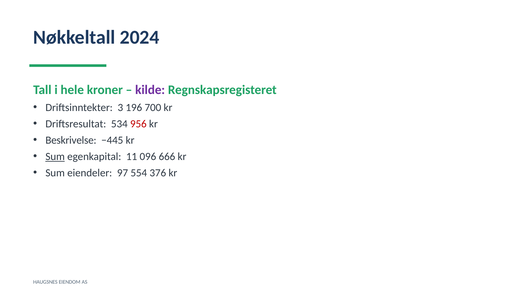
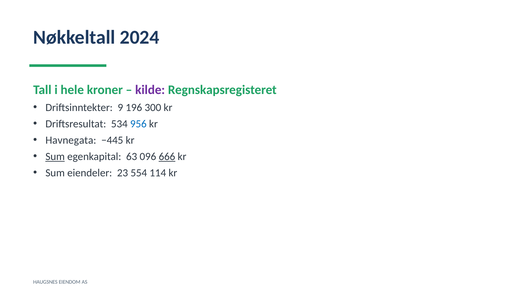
3: 3 -> 9 (120, 107)
700: 700 -> 300 (153, 107)
956 colour: red -> blue (138, 124)
Beskrivelse: Beskrivelse -> Havnegata (71, 140)
11: 11 -> 63 (132, 156)
666 underline: none -> present (167, 156)
97: 97 -> 23 (123, 173)
376: 376 -> 114 (158, 173)
